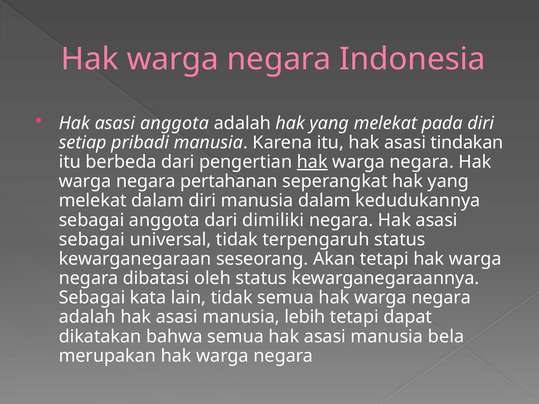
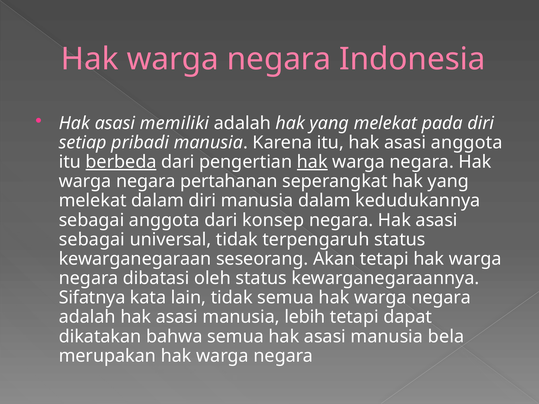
asasi anggota: anggota -> memiliki (175, 123)
asasi tindakan: tindakan -> anggota (467, 143)
berbeda underline: none -> present (121, 162)
dimiliki: dimiliki -> konsep (273, 220)
Sebagai: Sebagai -> Sifatnya (92, 298)
